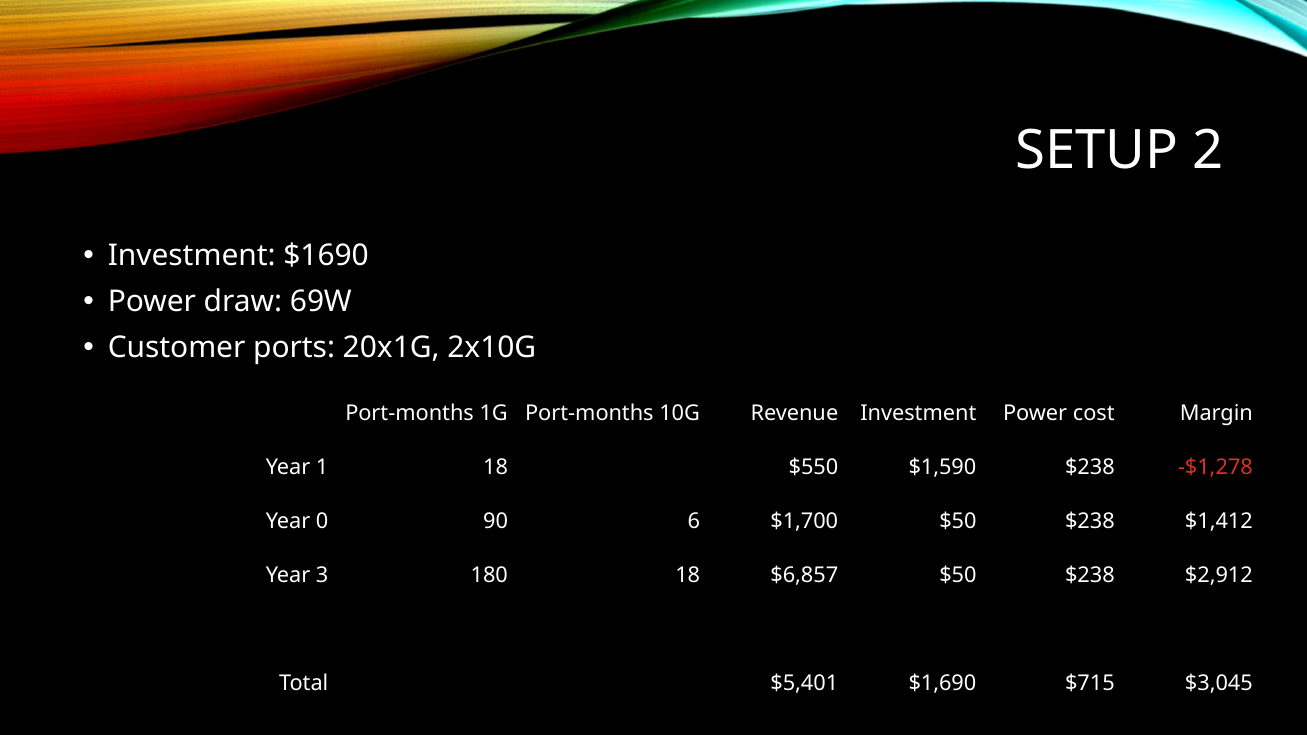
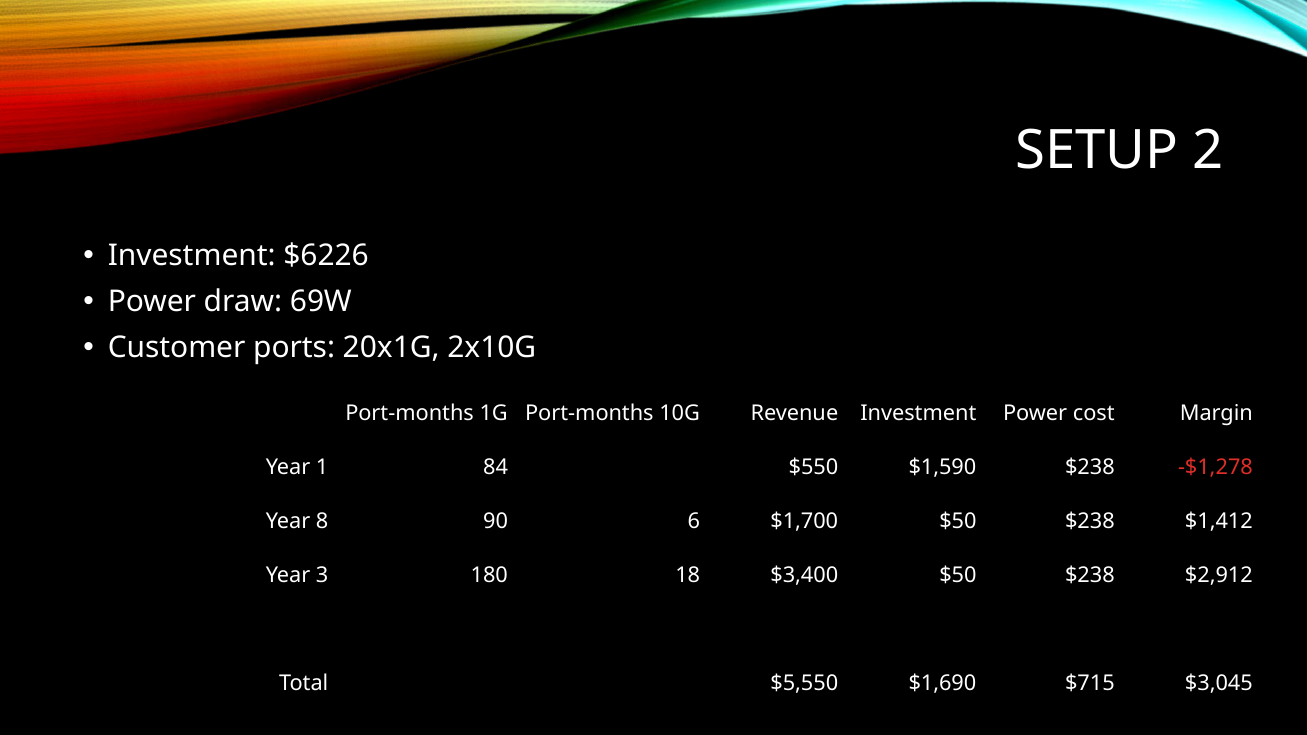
$1690: $1690 -> $6226 (326, 256)
1 18: 18 -> 84 (496, 468)
0: 0 -> 8 (322, 521)
$6,857: $6,857 -> $3,400 (804, 575)
$5,401: $5,401 -> $5,550 (804, 683)
